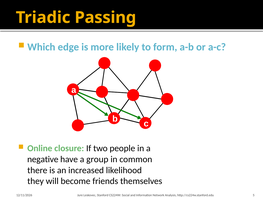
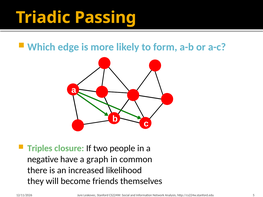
Online: Online -> Triples (40, 149)
group: group -> graph (97, 159)
